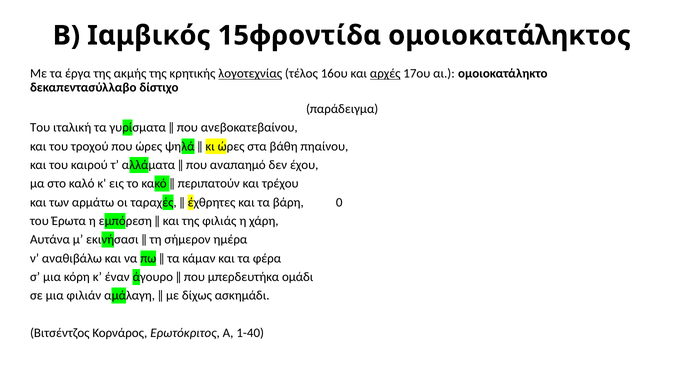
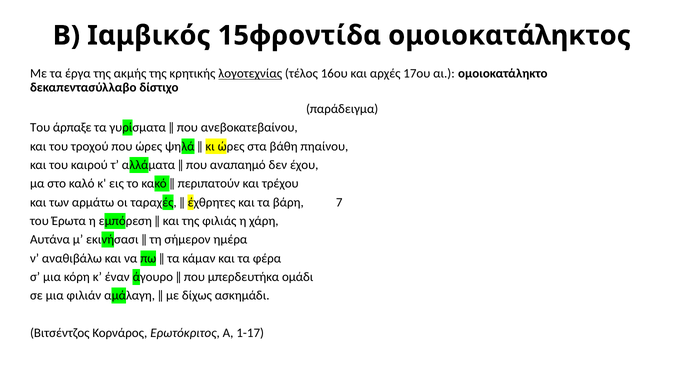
αρχές underline: present -> none (385, 74)
ιταλική: ιταλική -> άρπαξε (72, 128)
0: 0 -> 7 (339, 202)
1-40: 1-40 -> 1-17 (250, 333)
